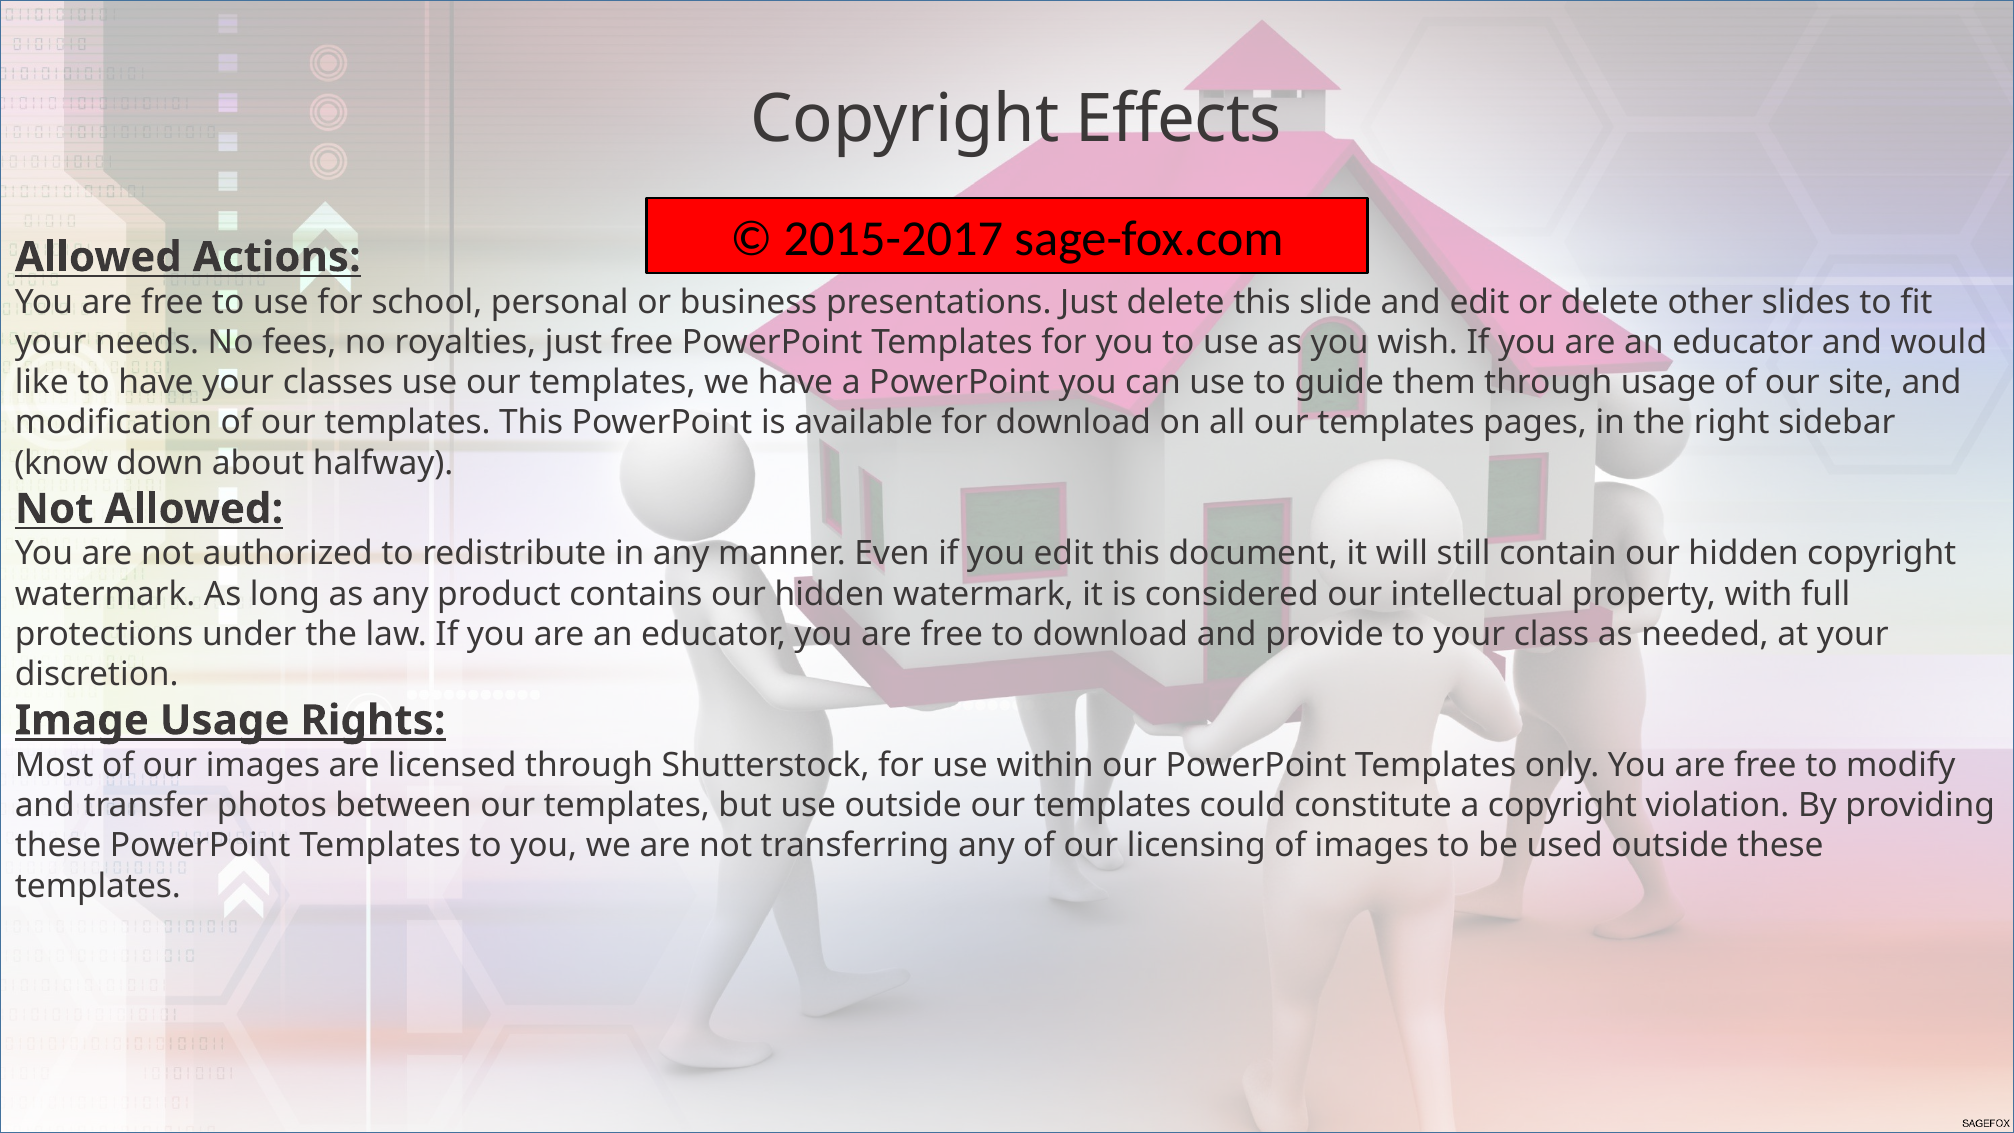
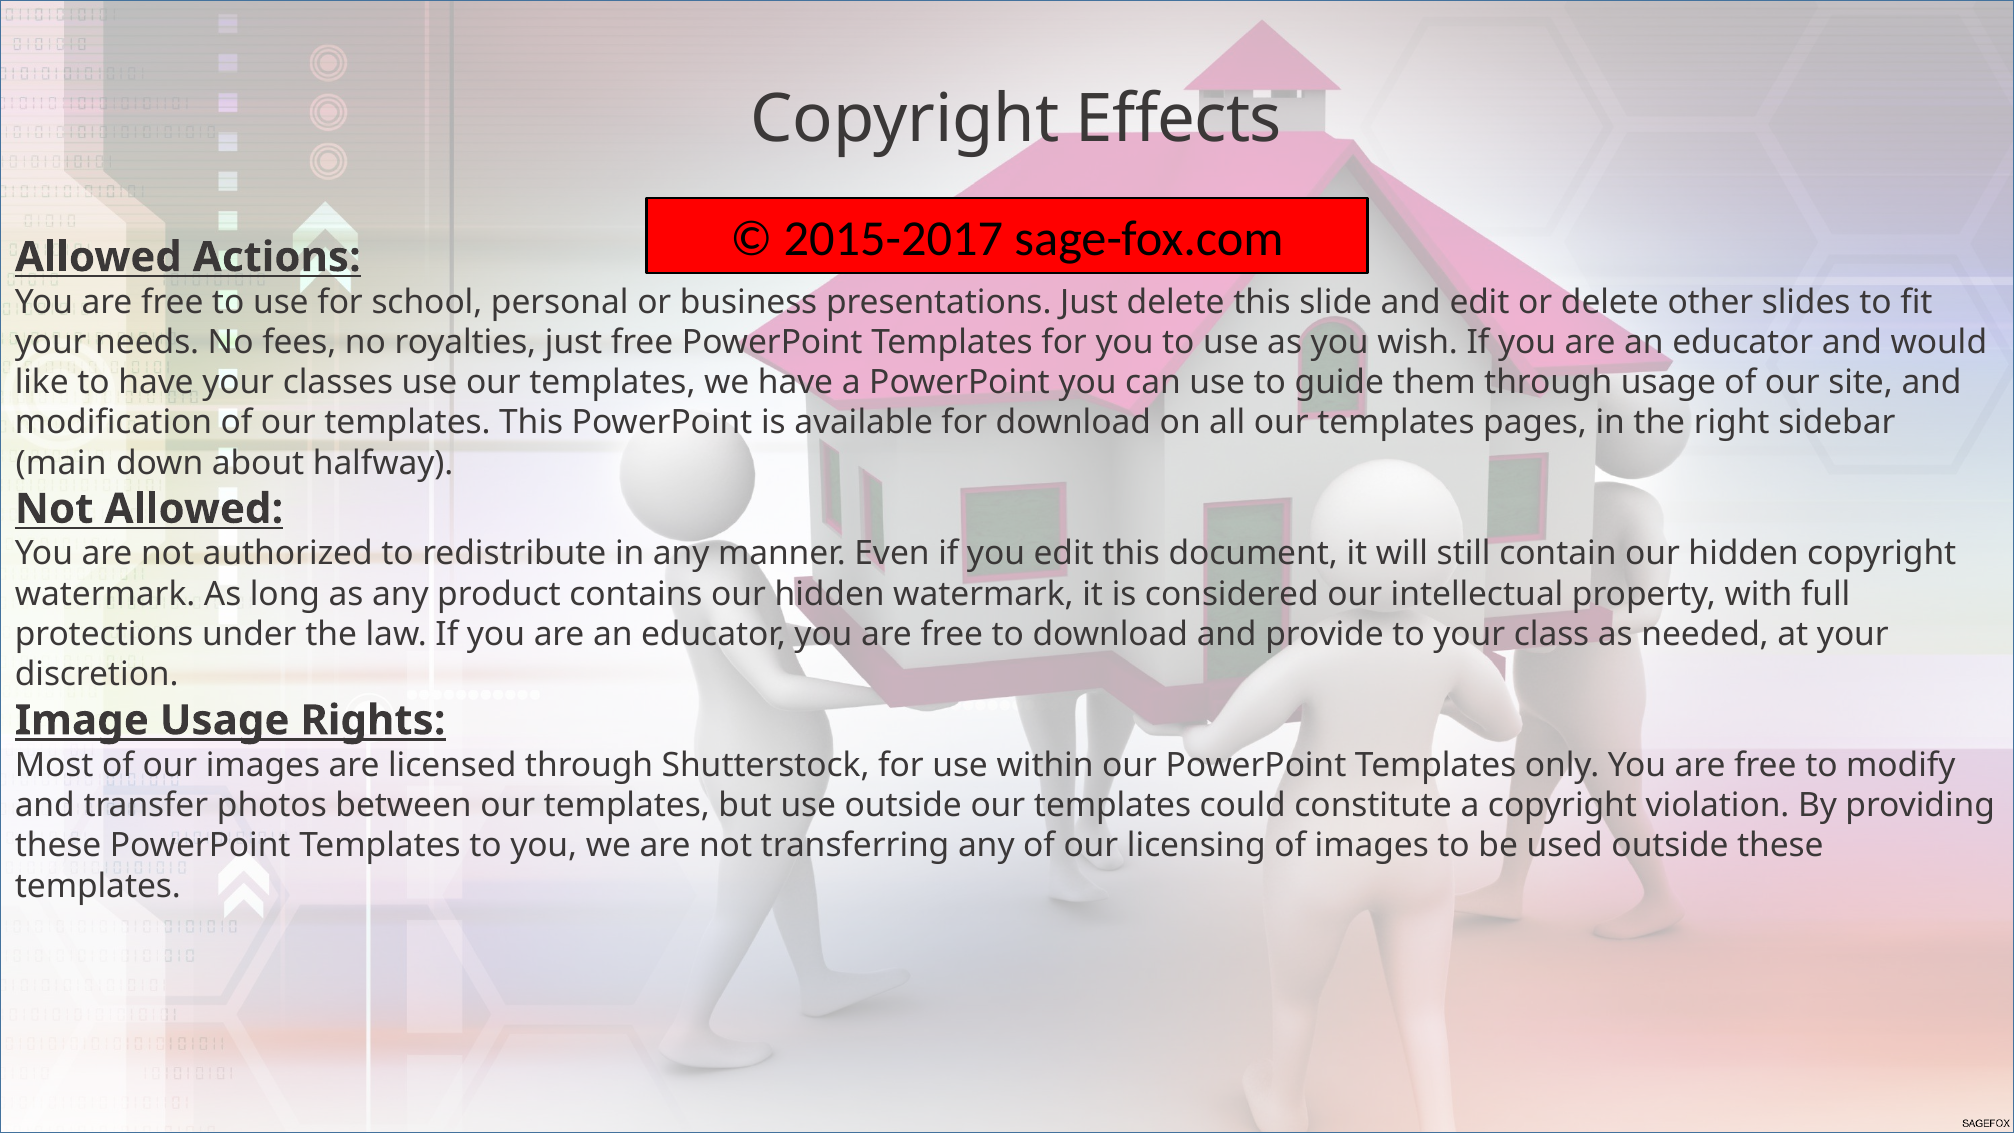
know: know -> main (61, 463)
